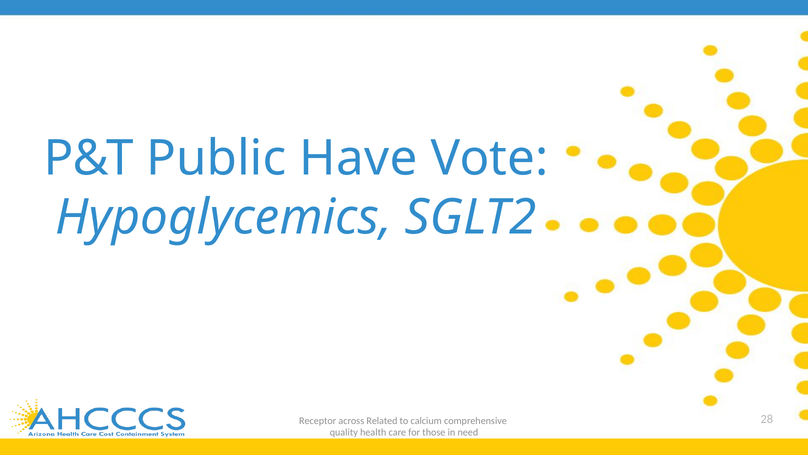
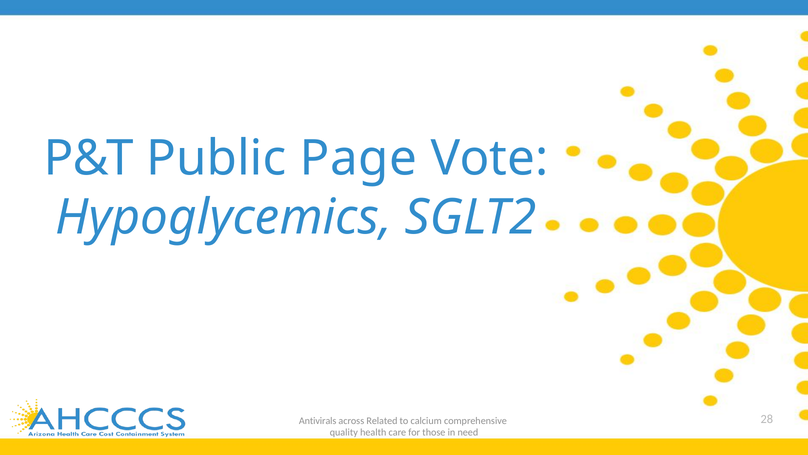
Have: Have -> Page (358, 158)
Receptor: Receptor -> Antivirals (318, 421)
